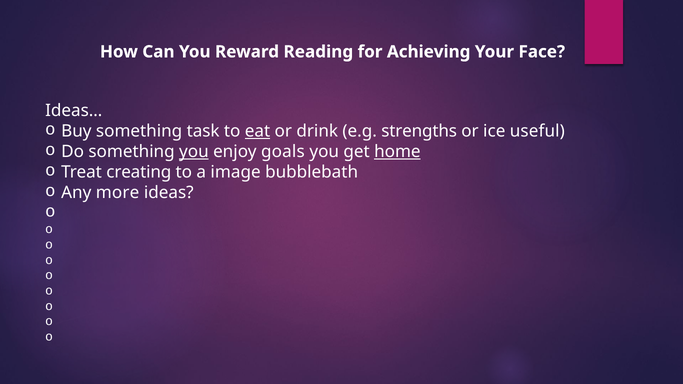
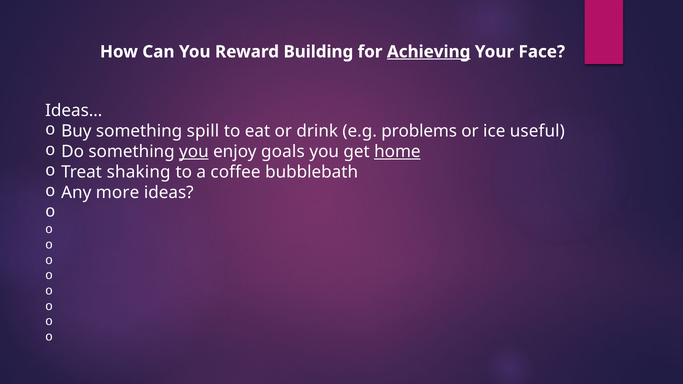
Reading: Reading -> Building (318, 52)
Achieving underline: none -> present (429, 52)
task: task -> spill (203, 131)
eat underline: present -> none (258, 131)
strengths: strengths -> problems (419, 131)
creating: creating -> shaking (139, 172)
image: image -> coffee (236, 172)
